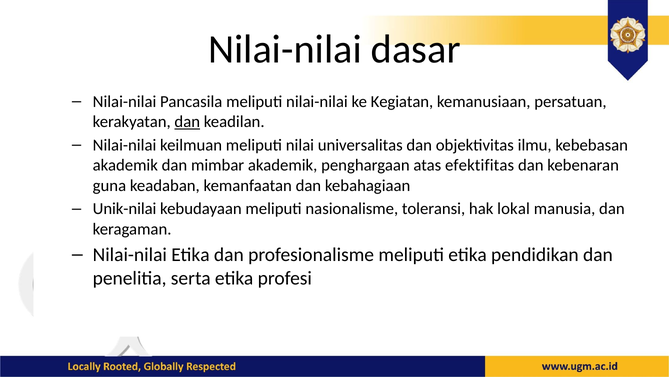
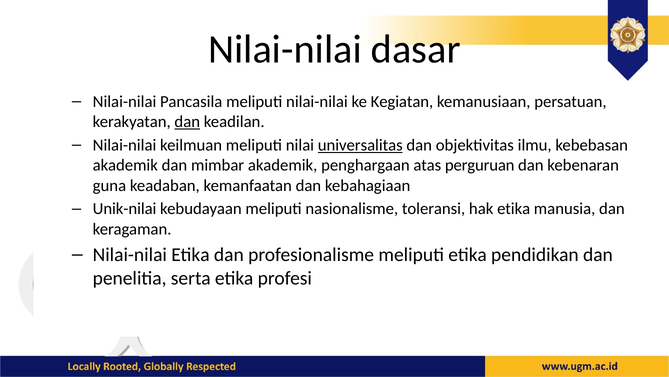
universalitas underline: none -> present (360, 145)
efektifitas: efektifitas -> perguruan (480, 165)
hak lokal: lokal -> etika (514, 209)
